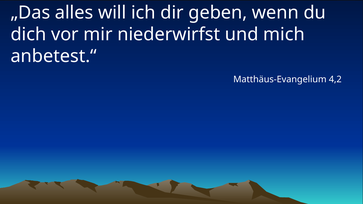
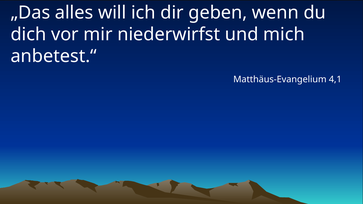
4,2: 4,2 -> 4,1 (335, 80)
